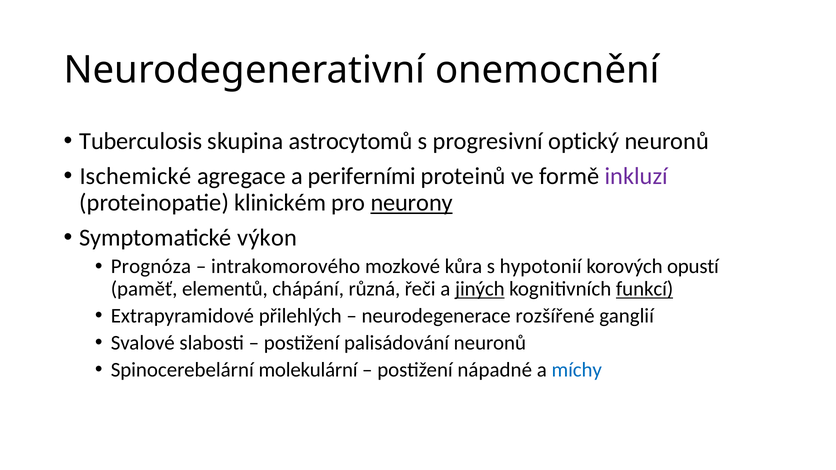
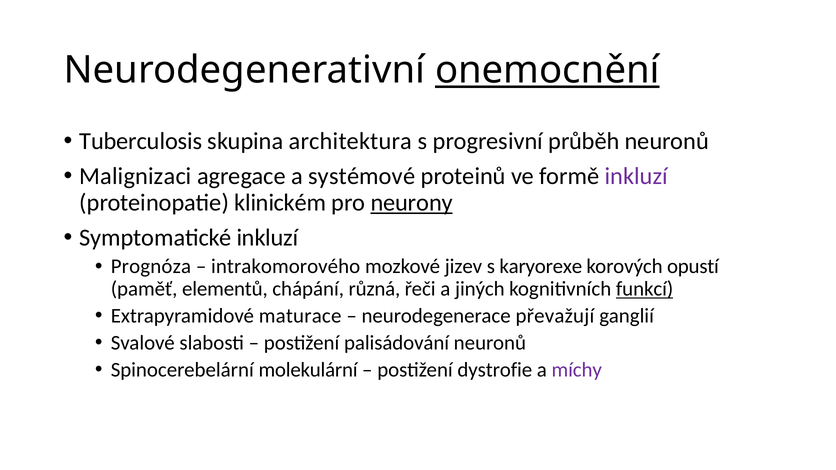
onemocnění underline: none -> present (547, 70)
astrocytomů: astrocytomů -> architektura (350, 141)
optický: optický -> průběh (584, 141)
Ischemické: Ischemické -> Malignizaci (135, 176)
periferními: periferními -> systémové (362, 176)
Symptomatické výkon: výkon -> inkluzí (267, 238)
kůra: kůra -> jizev (463, 267)
hypotonií: hypotonií -> karyorexe (541, 267)
jiných underline: present -> none (480, 289)
přilehlých: přilehlých -> maturace (300, 316)
rozšířené: rozšířené -> převažují (555, 316)
nápadné: nápadné -> dystrofie (495, 370)
míchy colour: blue -> purple (577, 370)
